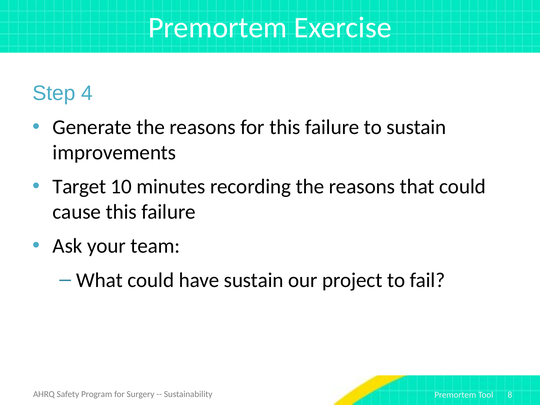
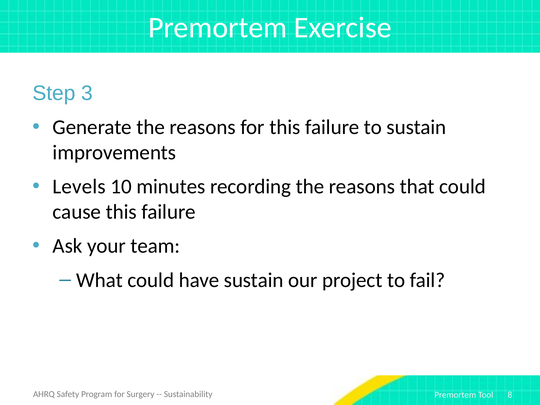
4: 4 -> 3 (87, 93)
Target: Target -> Levels (79, 187)
